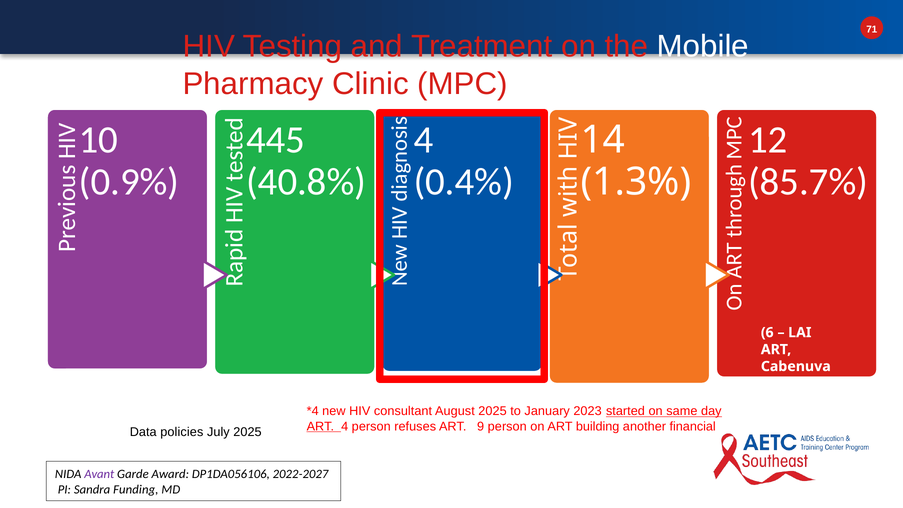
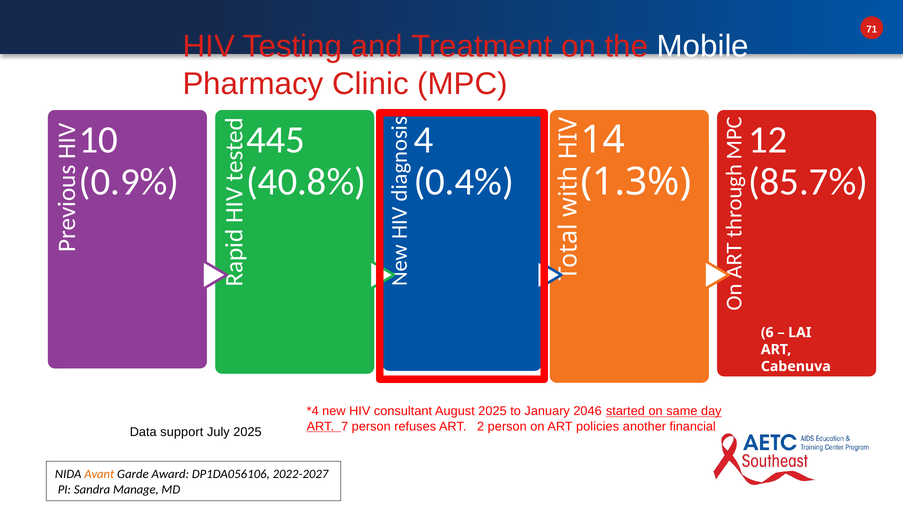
2023: 2023 -> 2046 (588, 411)
ART 4: 4 -> 7 (345, 426)
9: 9 -> 2 (481, 426)
building: building -> policies (598, 426)
policies: policies -> support (182, 432)
Avant colour: purple -> orange (99, 474)
Funding: Funding -> Manage (136, 489)
